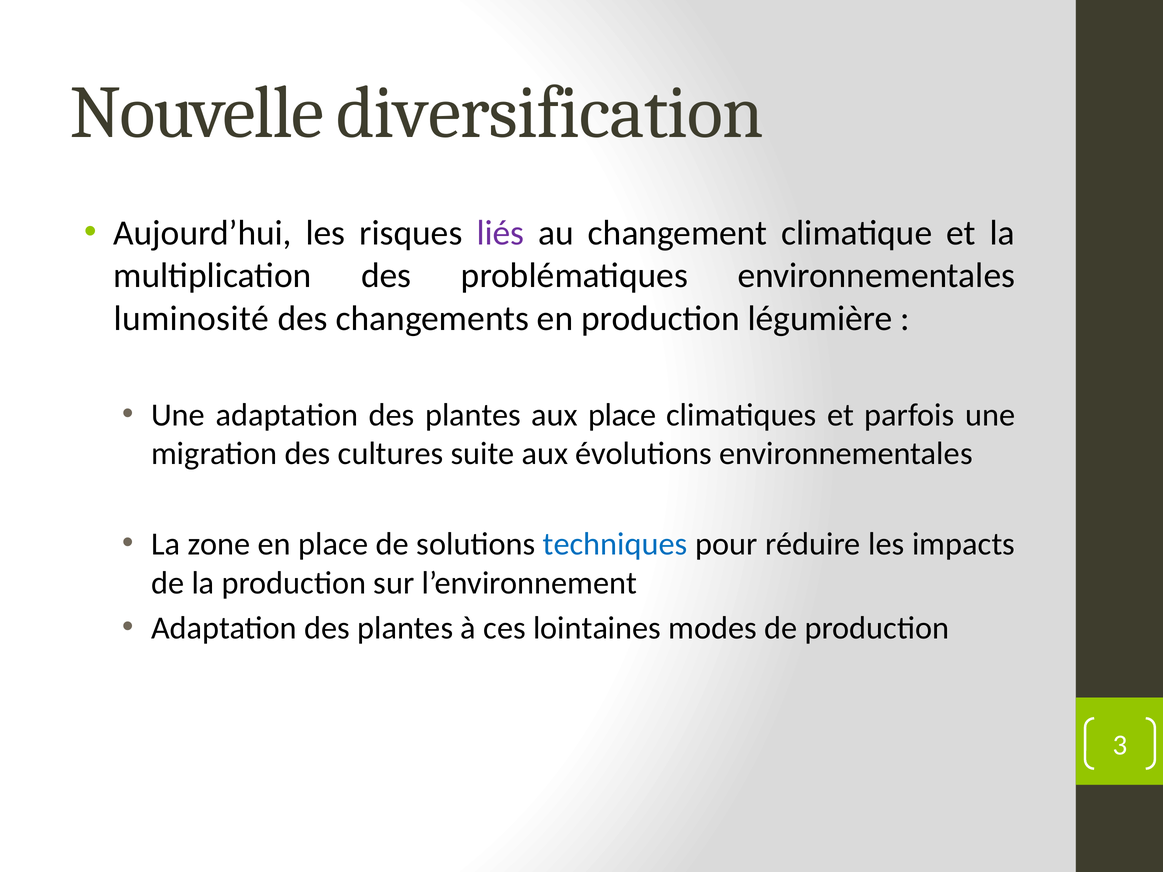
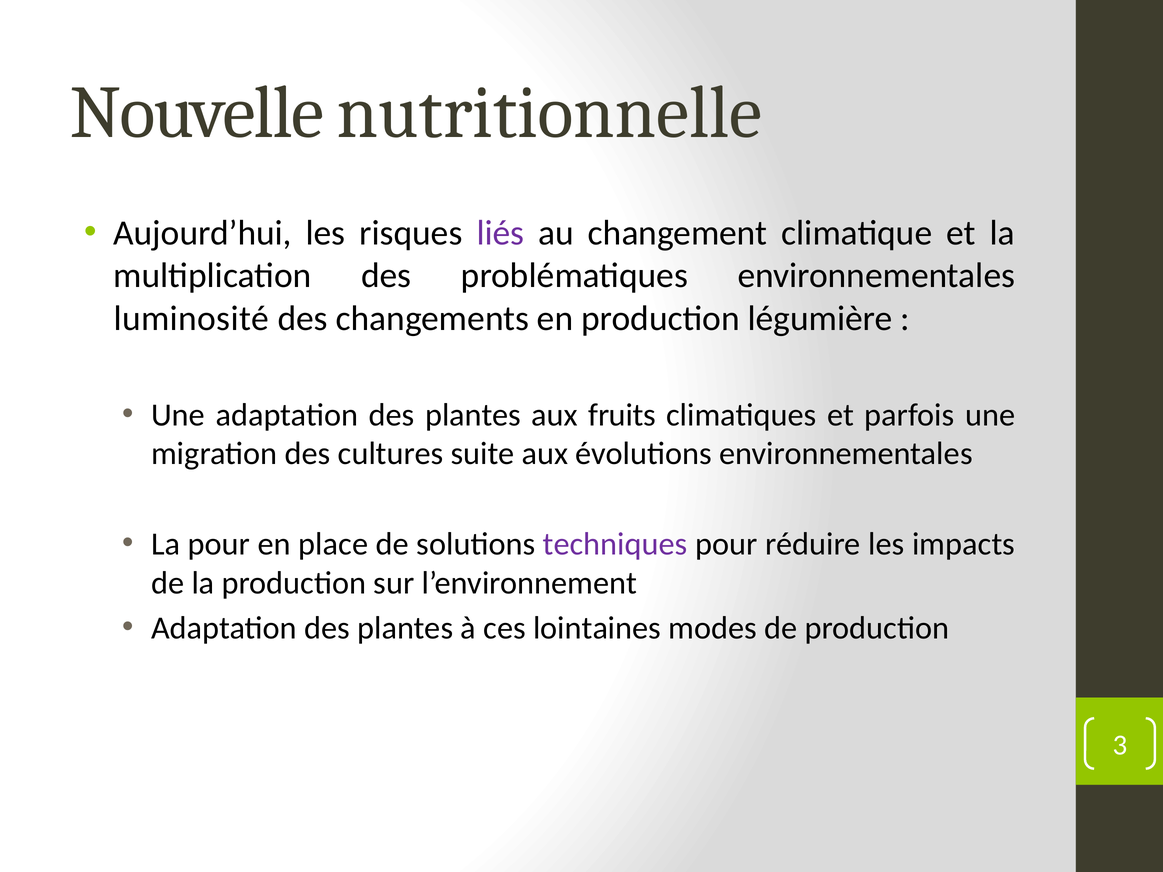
diversification: diversification -> nutritionnelle (550, 113)
aux place: place -> fruits (622, 415)
La zone: zone -> pour (219, 544)
techniques colour: blue -> purple (615, 544)
